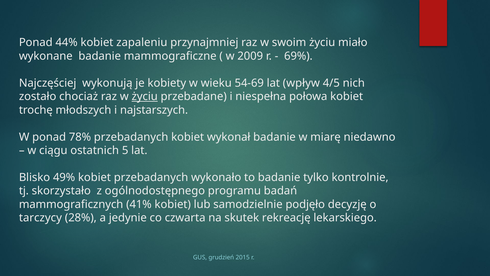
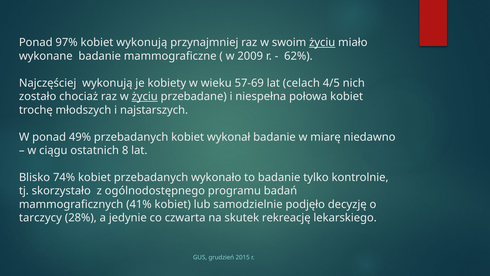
44%: 44% -> 97% (67, 42)
kobiet zapaleniu: zapaleniu -> wykonują (142, 42)
życiu underline: none -> present (322, 42)
69%: 69% -> 62% (298, 56)
54-69: 54-69 -> 57-69 (249, 83)
wpływ: wpływ -> celach (301, 83)
78%: 78% -> 49% (80, 137)
5: 5 -> 8 (125, 150)
49%: 49% -> 74% (64, 177)
